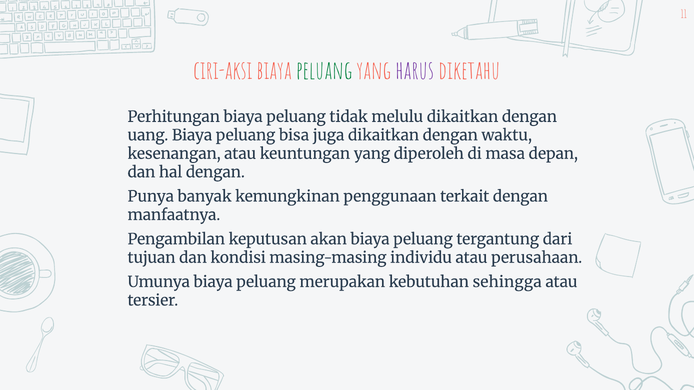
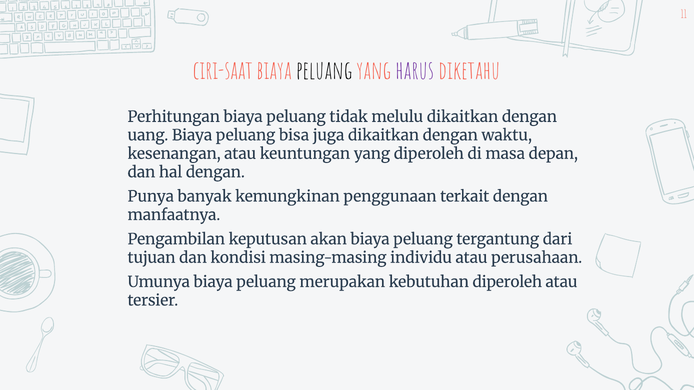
ciri-aksi: ciri-aksi -> ciri-saat (223, 71)
peluang colour: green -> black (324, 71)
kebutuhan sehingga: sehingga -> diperoleh (507, 282)
